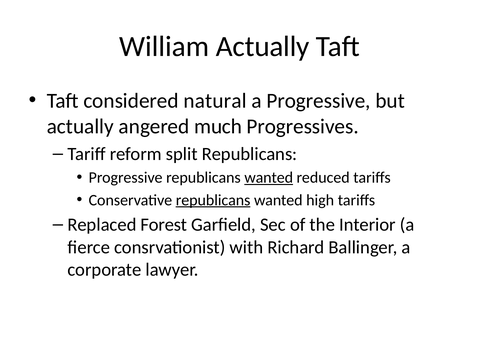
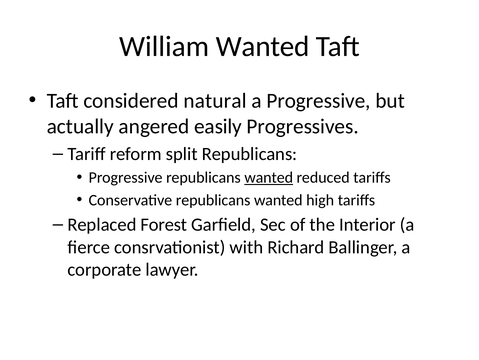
William Actually: Actually -> Wanted (263, 46)
much: much -> easily (218, 126)
republicans underline: present -> none (213, 200)
